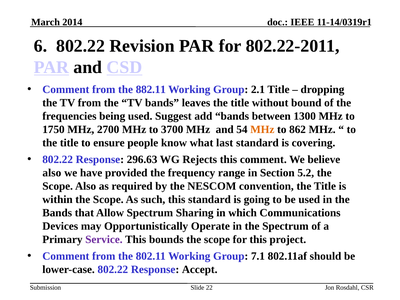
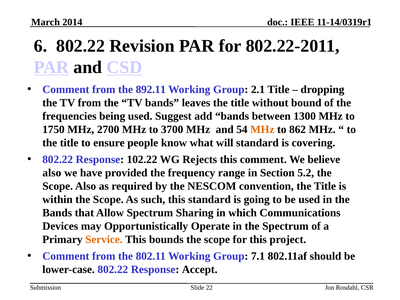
882.11: 882.11 -> 892.11 (151, 89)
last: last -> will (225, 143)
296.63: 296.63 -> 102.22 (142, 159)
Service colour: purple -> orange (104, 240)
